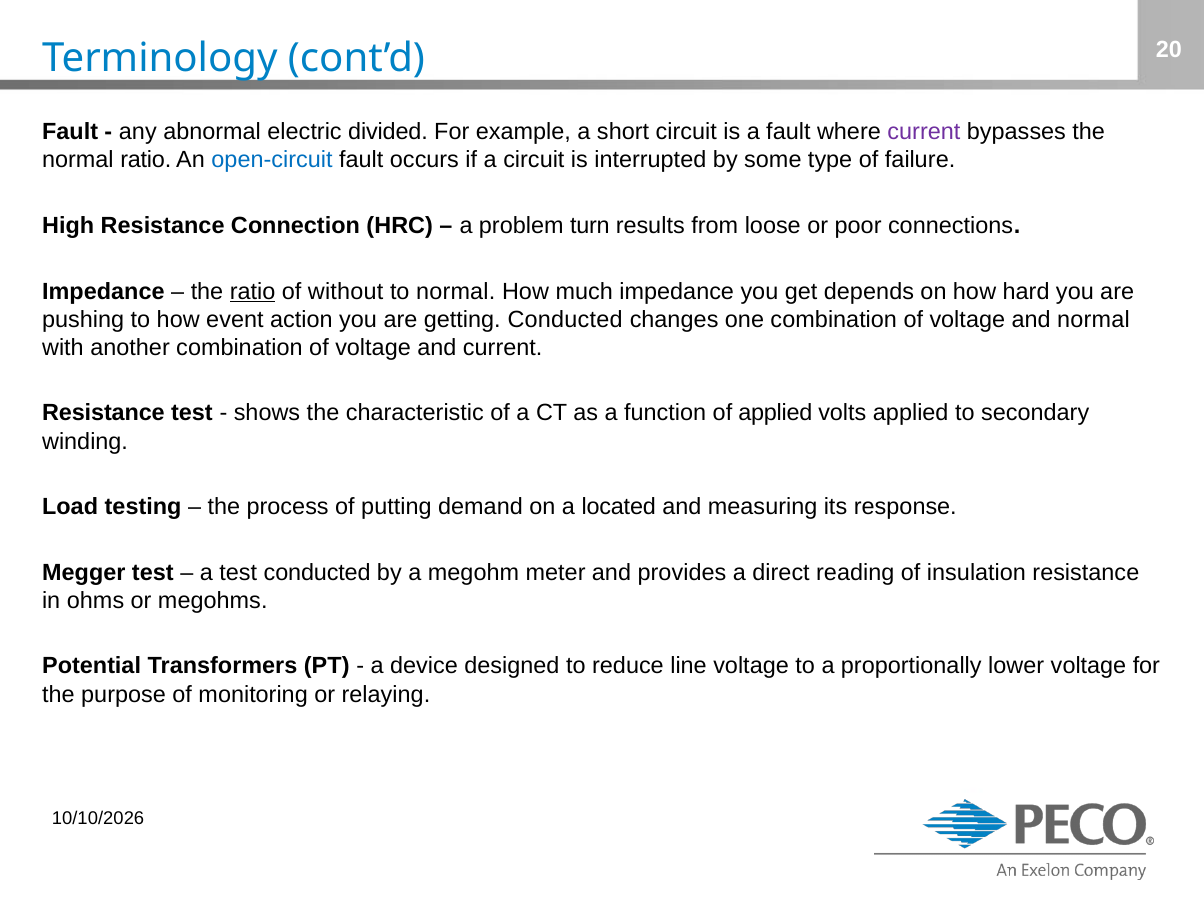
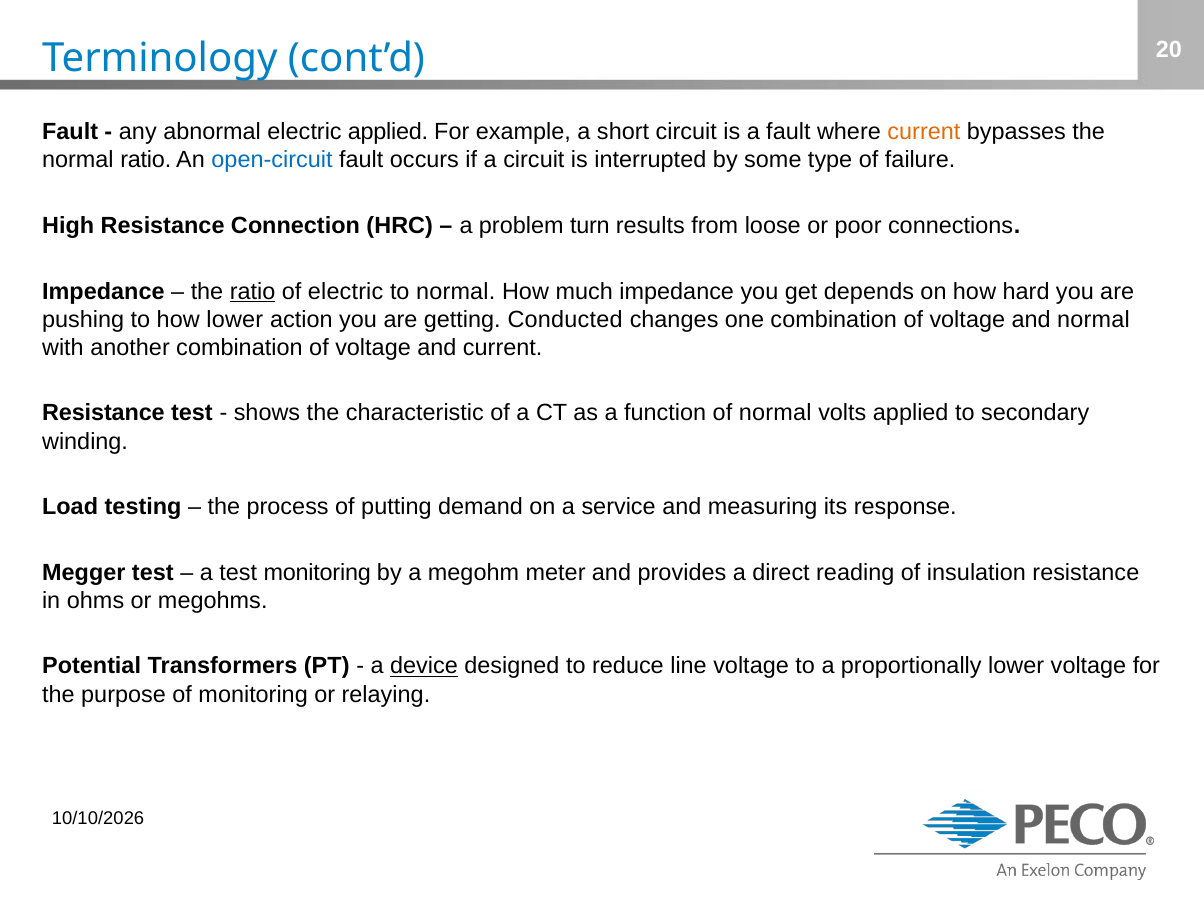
electric divided: divided -> applied (388, 132)
current colour: purple -> orange (924, 132)
of without: without -> electric (346, 291)
how event: event -> lower (235, 319)
of applied: applied -> normal (775, 413)
located: located -> service (619, 507)
test conducted: conducted -> monitoring (317, 573)
device underline: none -> present (424, 666)
